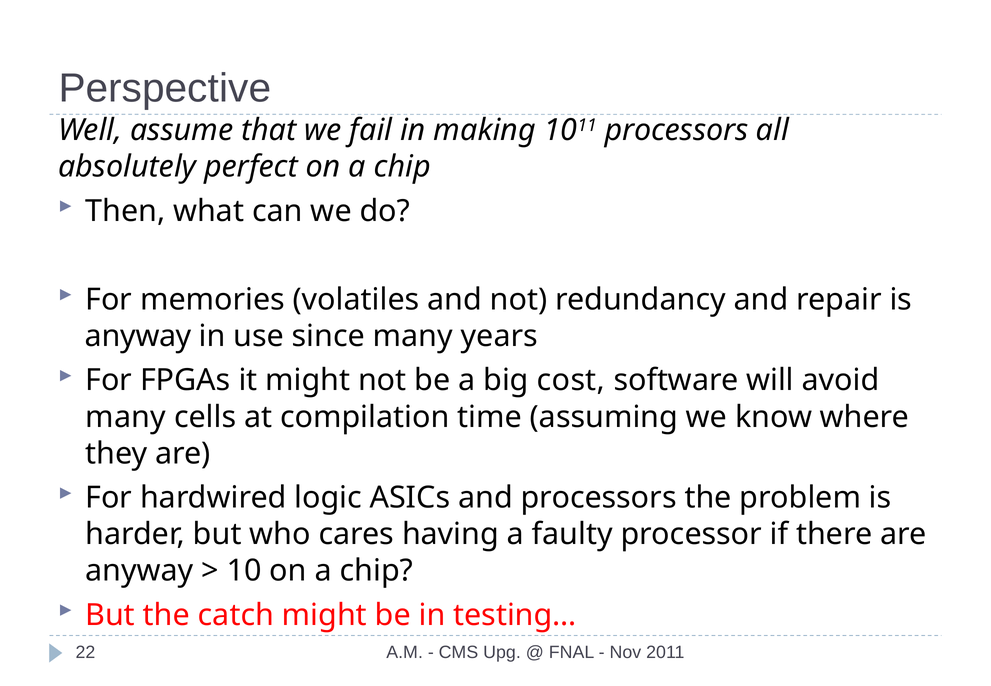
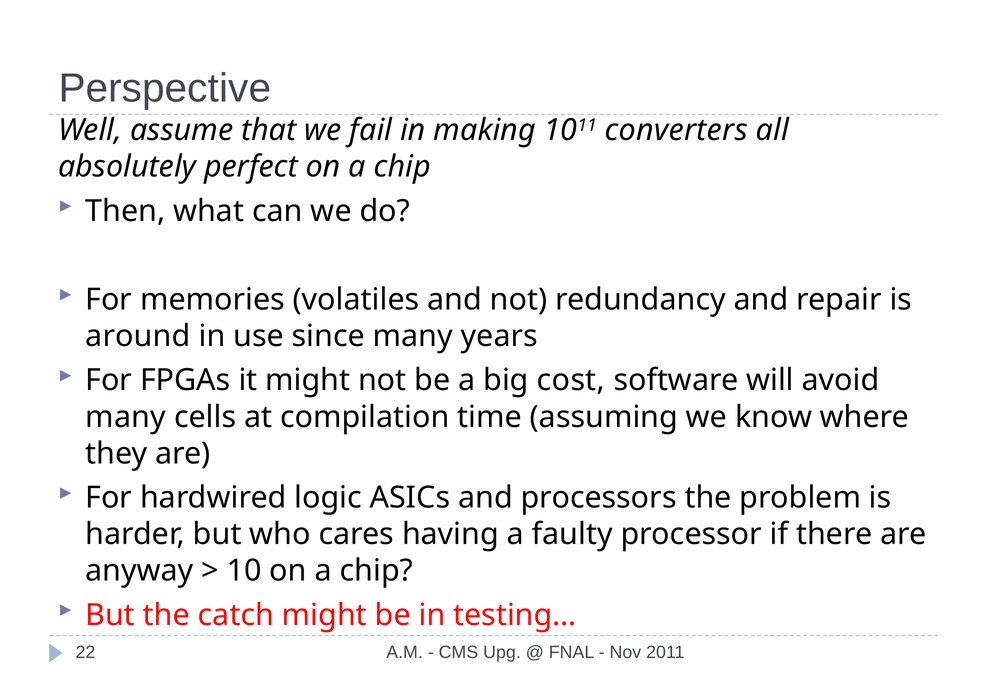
1011 processors: processors -> converters (676, 130)
anyway: anyway -> around (138, 336)
